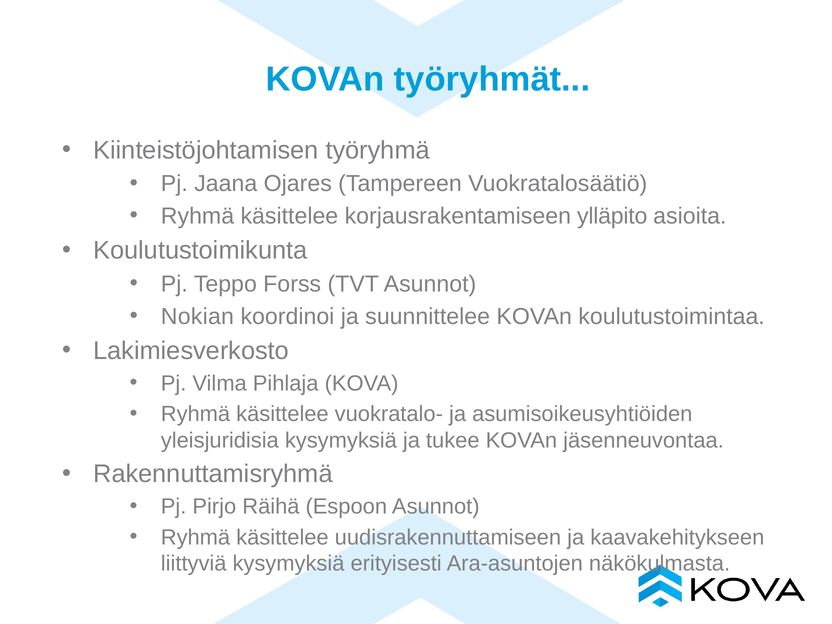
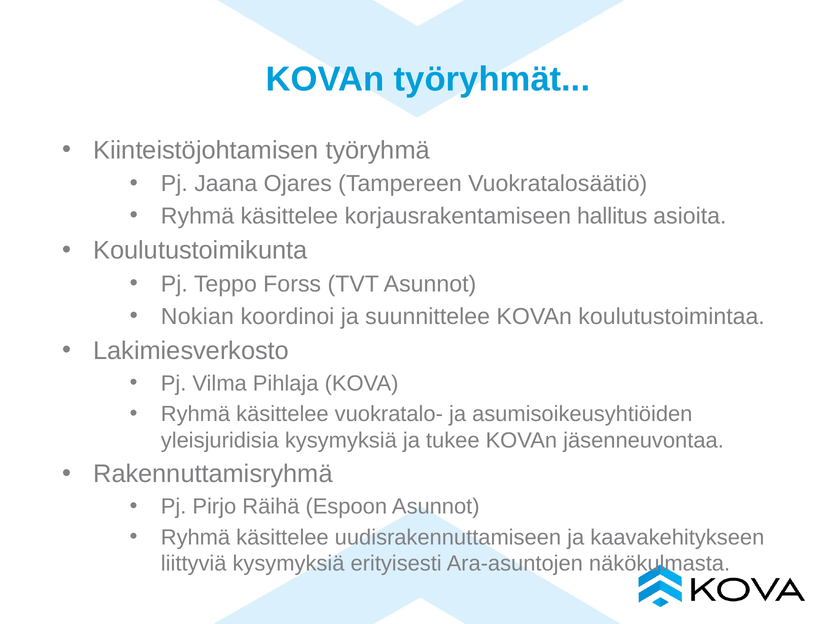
ylläpito: ylläpito -> hallitus (612, 216)
